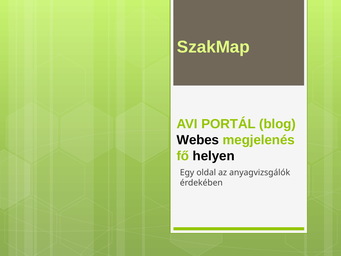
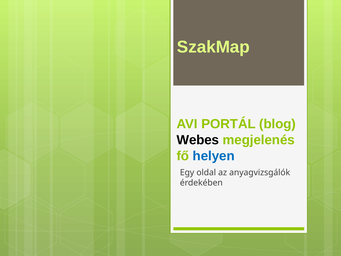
helyen colour: black -> blue (214, 156)
